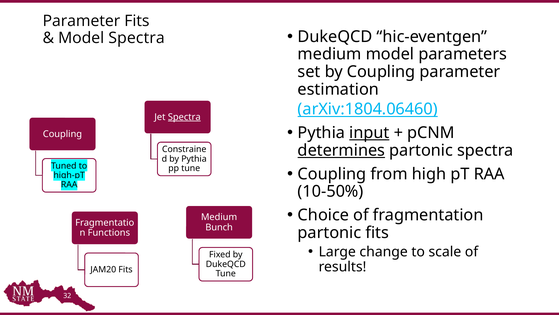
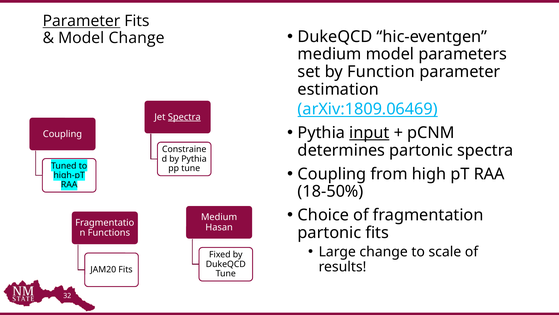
Parameter underline: none -> present (81, 21)
Model Spectra: Spectra -> Change (137, 38)
by Coupling: Coupling -> Function (381, 72)
arXiv:1804.06460: arXiv:1804.06460 -> arXiv:1809.06469 (368, 109)
determines underline: present -> none (341, 150)
10-50%: 10-50% -> 18-50% (331, 191)
Bunch: Bunch -> Hasan (219, 227)
